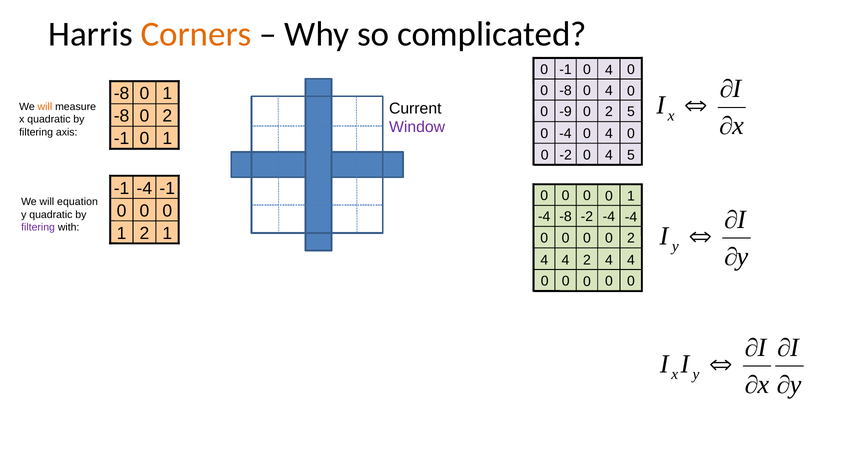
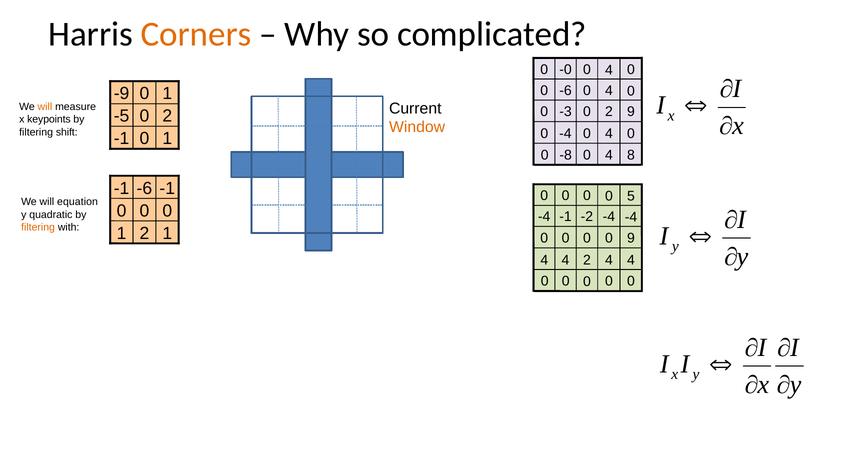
-1: -1 -> -0 (566, 69)
-8: -8 -> -6 (566, 91)
-8: -8 -> -9 (122, 94)
-9: -9 -> -3 (566, 112)
2 5: 5 -> 9 (631, 112)
-8: -8 -> -5 (122, 116)
x quadratic: quadratic -> keypoints (49, 119)
Window colour: purple -> orange (417, 127)
axis: axis -> shift (67, 132)
-2: -2 -> -8 (566, 155)
4 5: 5 -> 8 (631, 155)
-4: -4 -> -6 (144, 188)
0 1: 1 -> 5 (631, 196)
-8: -8 -> -1 (566, 217)
filtering colour: purple -> orange (38, 227)
2: 2 -> 9 (631, 238)
